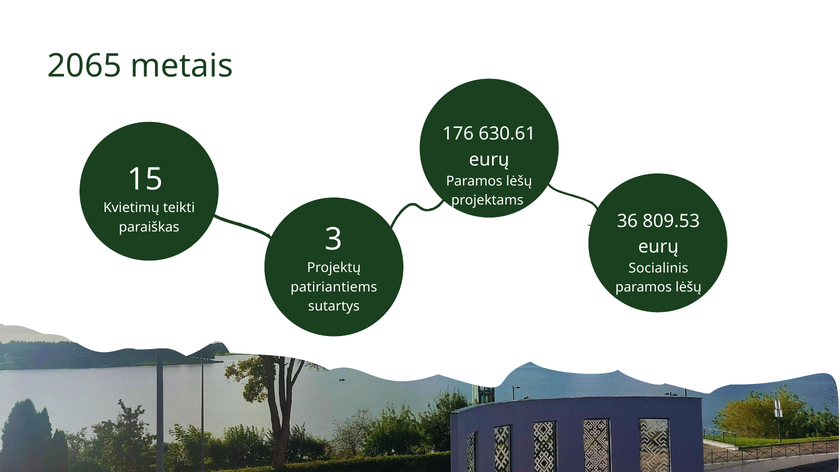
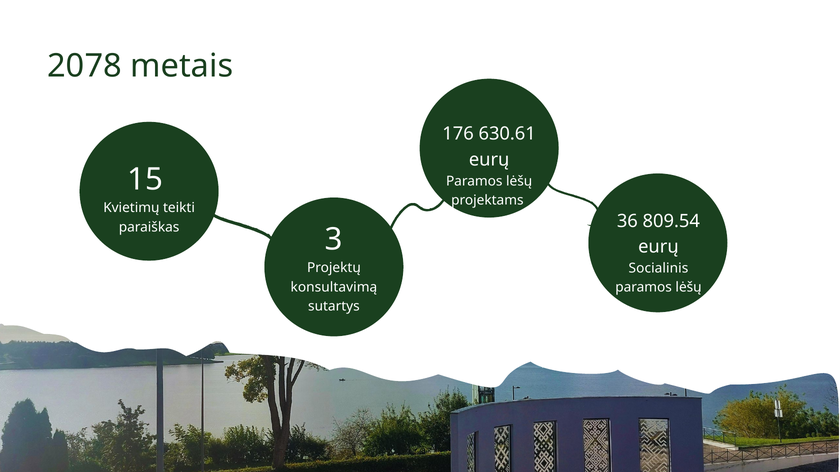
2065: 2065 -> 2078 (85, 66)
809.53: 809.53 -> 809.54 (671, 221)
patiriantiems: patiriantiems -> konsultavimą (334, 287)
